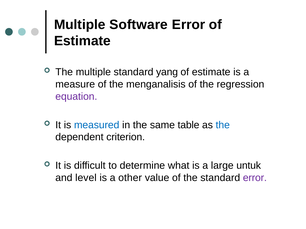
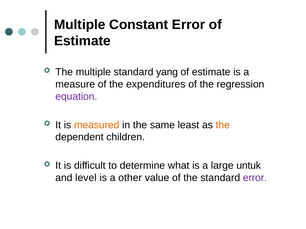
Software: Software -> Constant (139, 25)
menganalisis: menganalisis -> expenditures (156, 84)
measured colour: blue -> orange (97, 125)
table: table -> least (188, 125)
the colour: blue -> orange (223, 125)
criterion: criterion -> children (126, 137)
